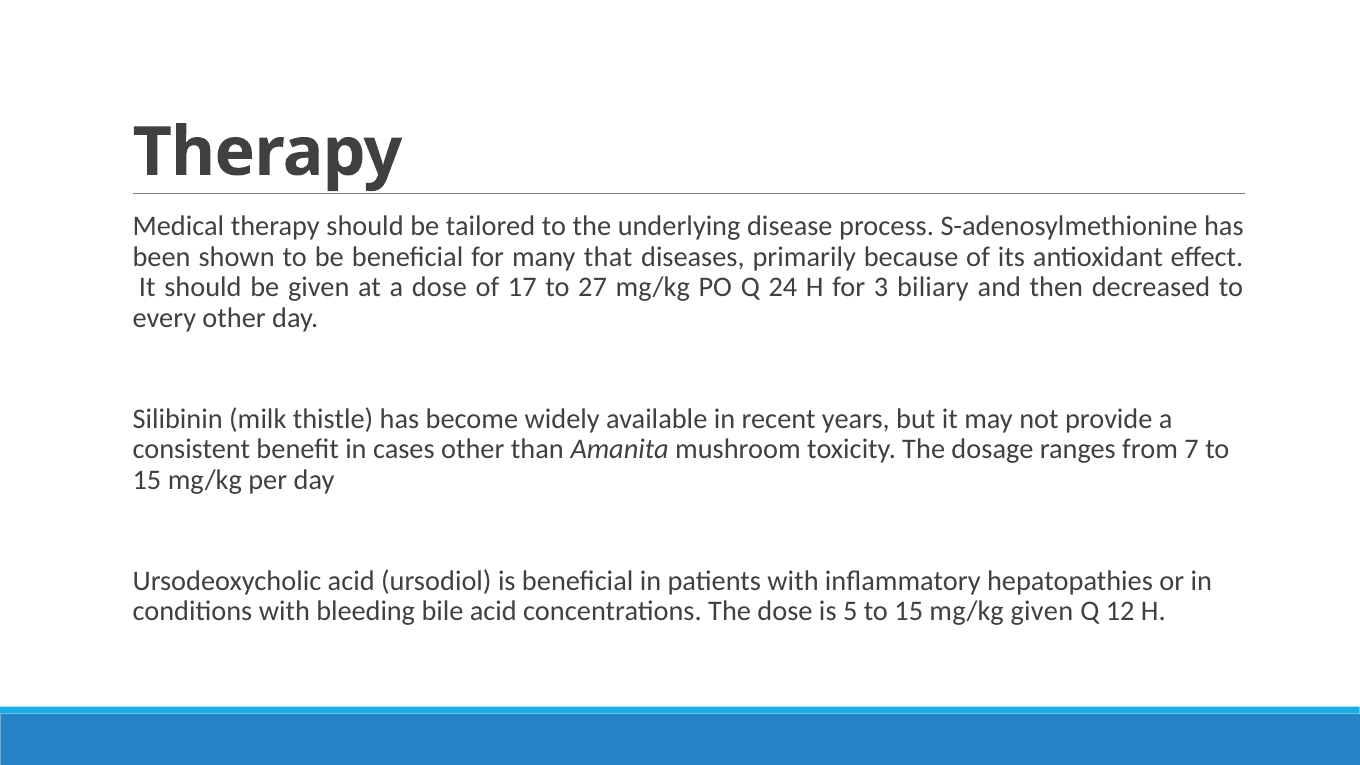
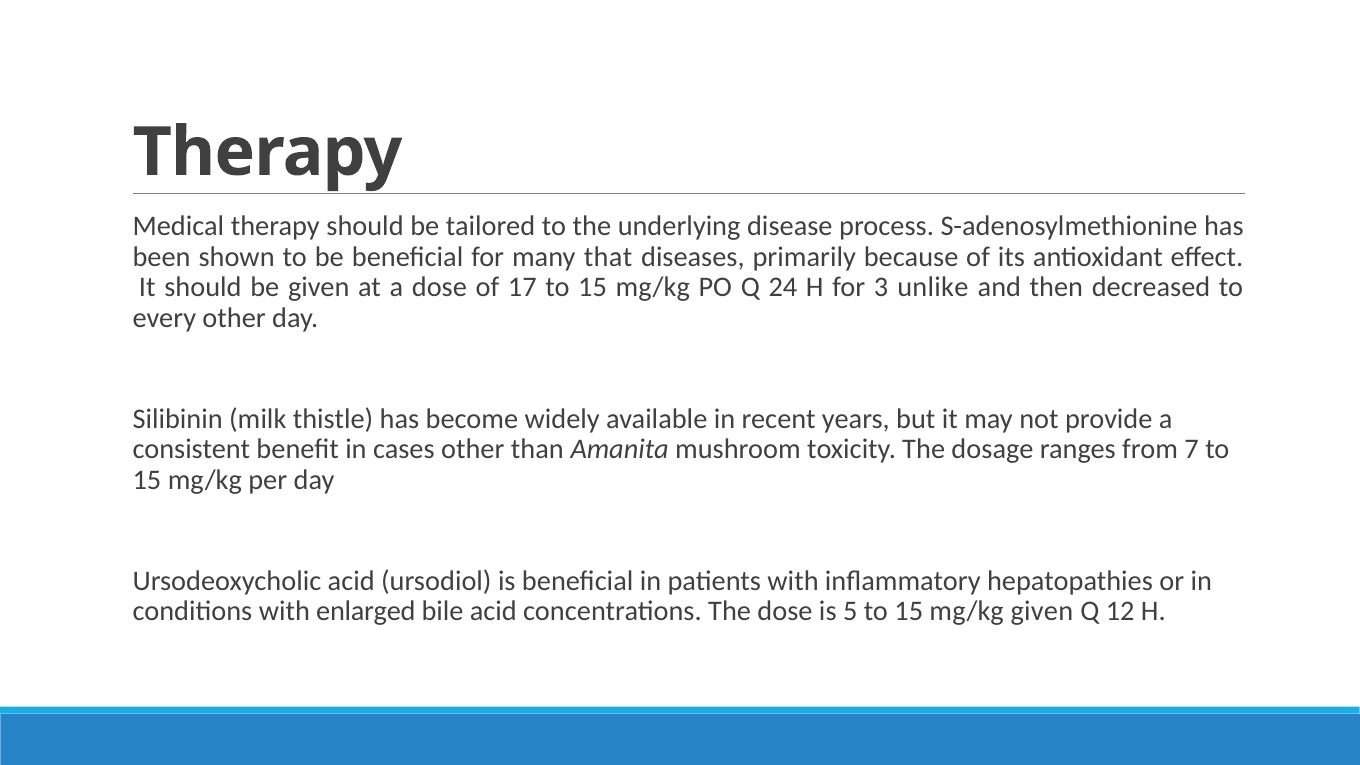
17 to 27: 27 -> 15 (593, 287)
biliary: biliary -> unlike (933, 287)
bleeding: bleeding -> enlarged (366, 611)
